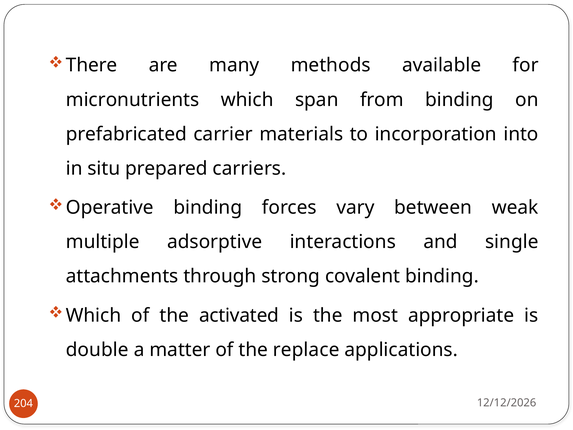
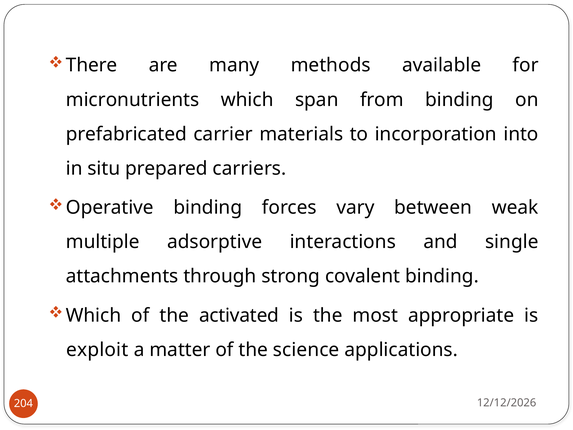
double: double -> exploit (97, 350)
replace: replace -> science (306, 350)
